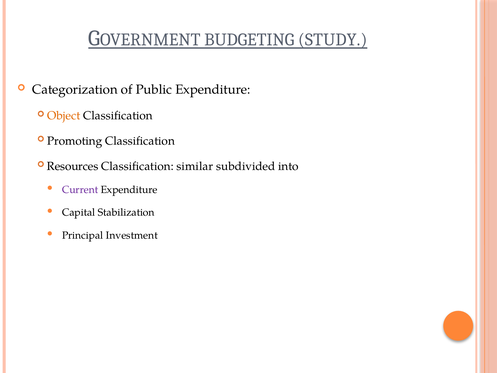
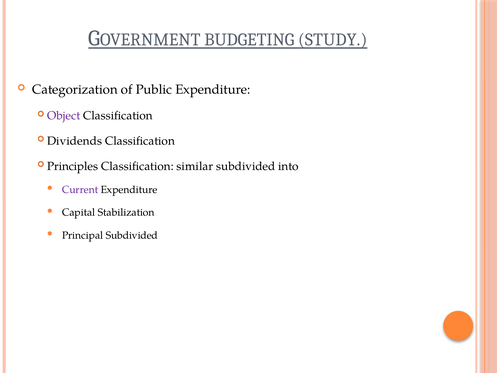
Object colour: orange -> purple (64, 116)
Promoting: Promoting -> Dividends (75, 141)
Resources: Resources -> Principles (73, 166)
Principal Investment: Investment -> Subdivided (132, 235)
